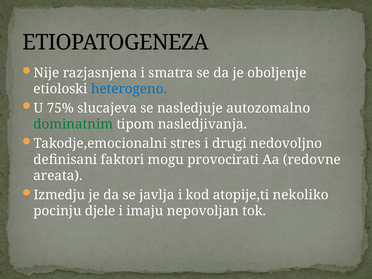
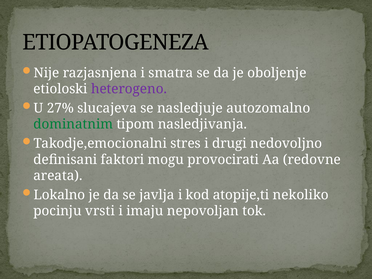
heterogeno colour: blue -> purple (129, 89)
75%: 75% -> 27% (60, 108)
Izmedju: Izmedju -> Lokalno (59, 195)
djele: djele -> vrsti (100, 211)
